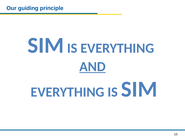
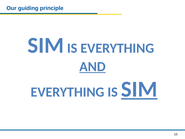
SIM underline: none -> present (139, 89)
